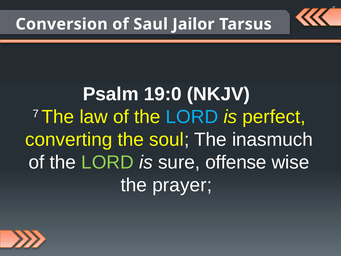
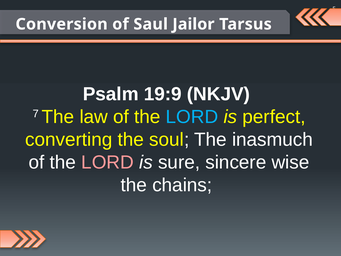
19:0: 19:0 -> 19:9 (163, 94)
LORD colour: light green -> pink (108, 162)
offense: offense -> sincere (236, 162)
prayer: prayer -> chains (182, 185)
